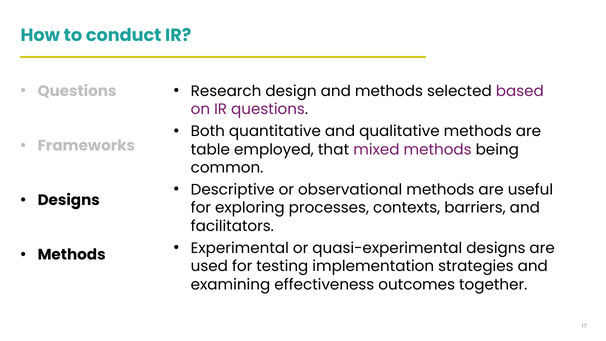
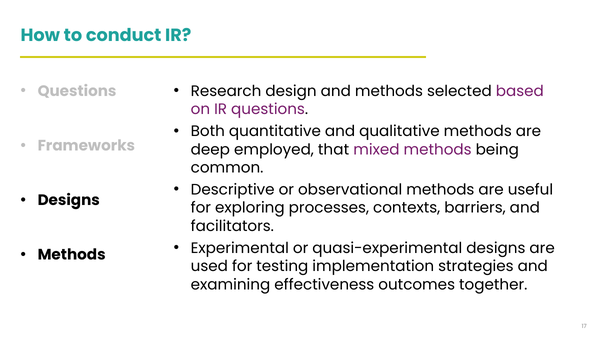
table: table -> deep (210, 150)
